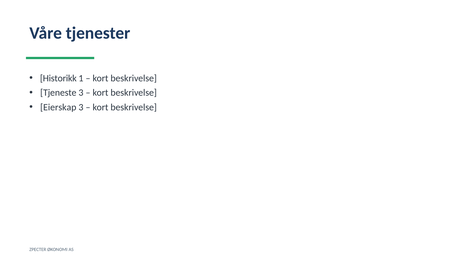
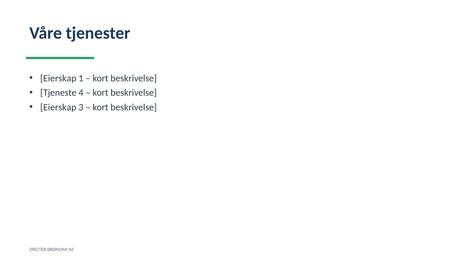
Historikk: Historikk -> Eierskap (58, 78)
Tjeneste 3: 3 -> 4 (81, 93)
